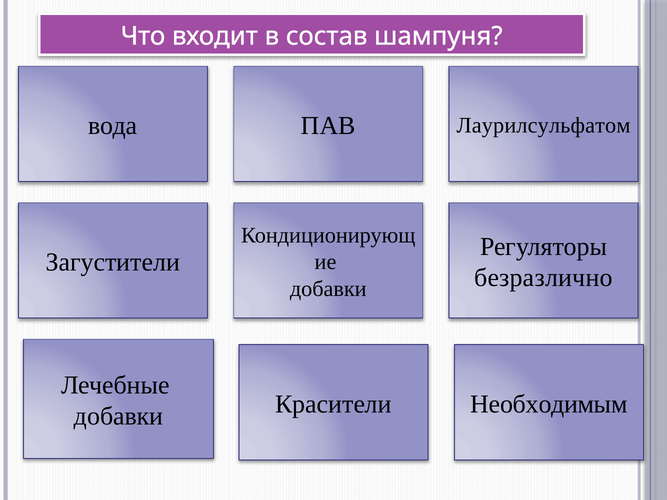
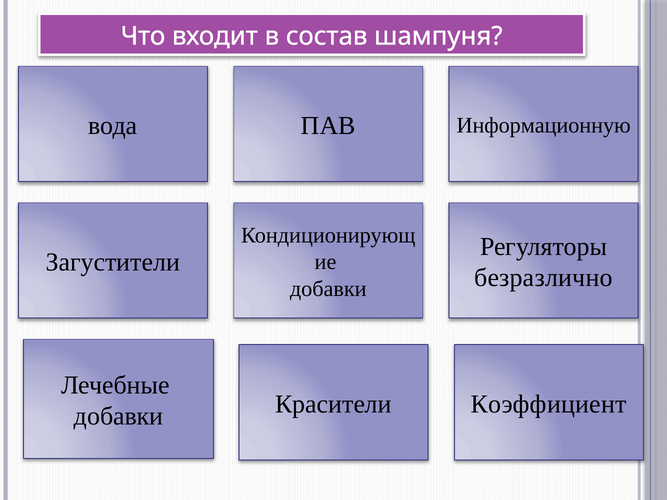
Лаурилсульфатом: Лаурилсульфатом -> Информационную (544, 126)
Необходимым: Необходимым -> Коэффициент (549, 404)
